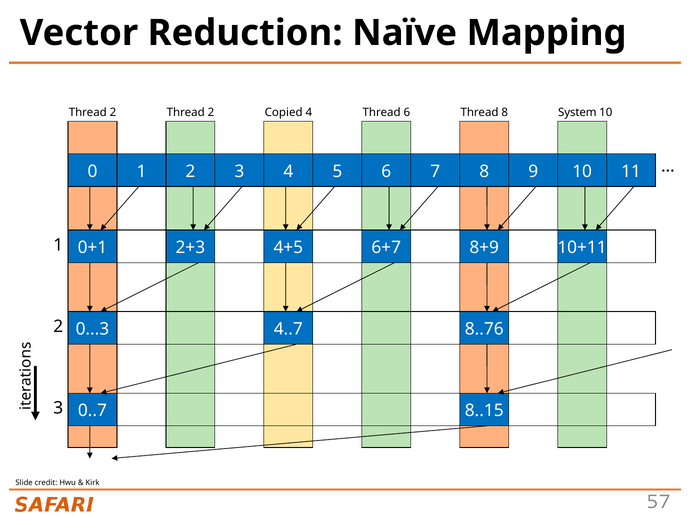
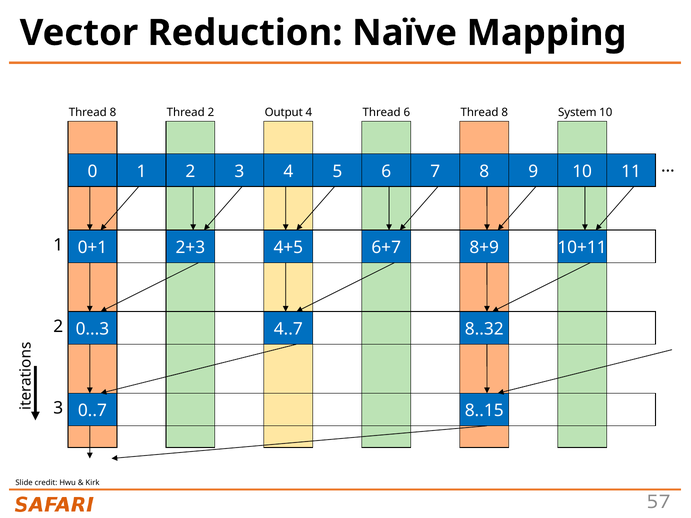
2: 2 -> 8 (113, 112)
Copied: Copied -> Output (284, 112)
8..76: 8..76 -> 8..32 (484, 329)
